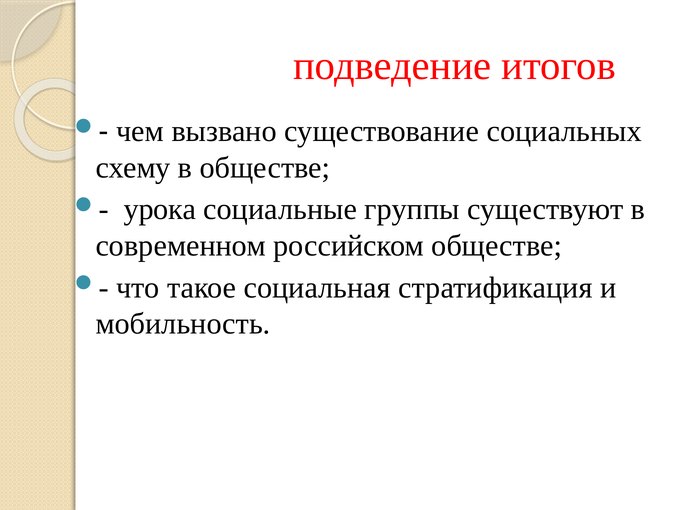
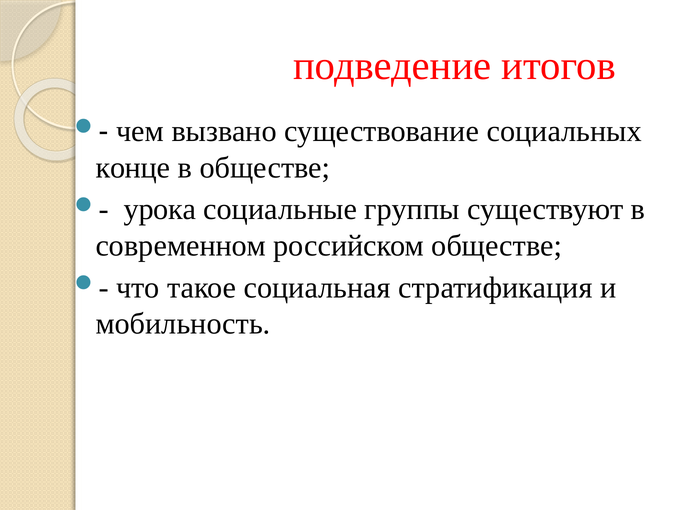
схему: схему -> конце (133, 168)
